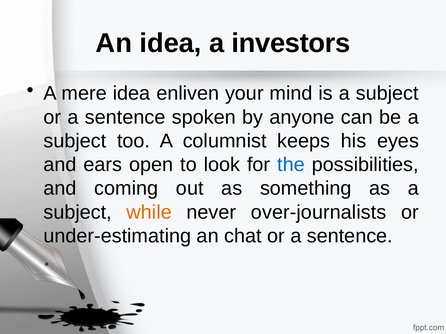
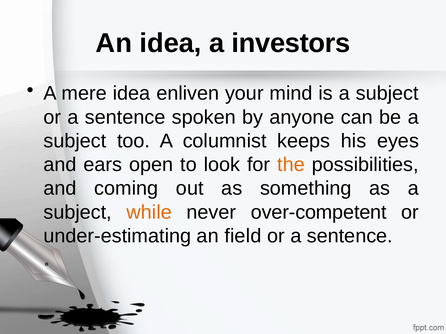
the colour: blue -> orange (291, 165)
over-journalists: over-journalists -> over-competent (319, 213)
chat: chat -> field (243, 236)
